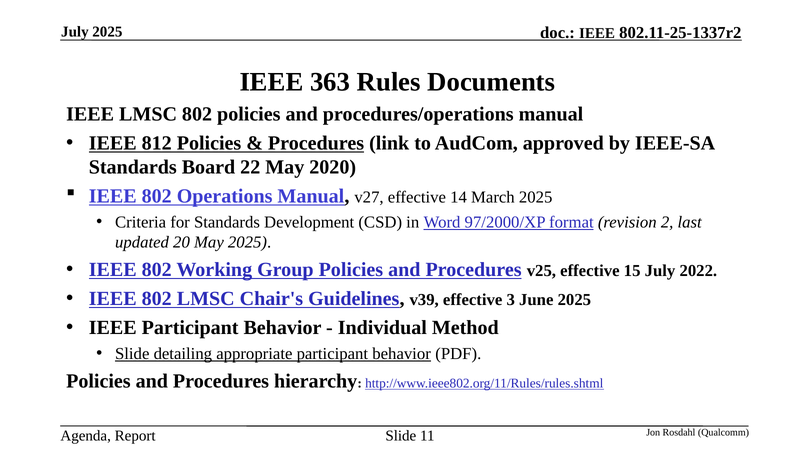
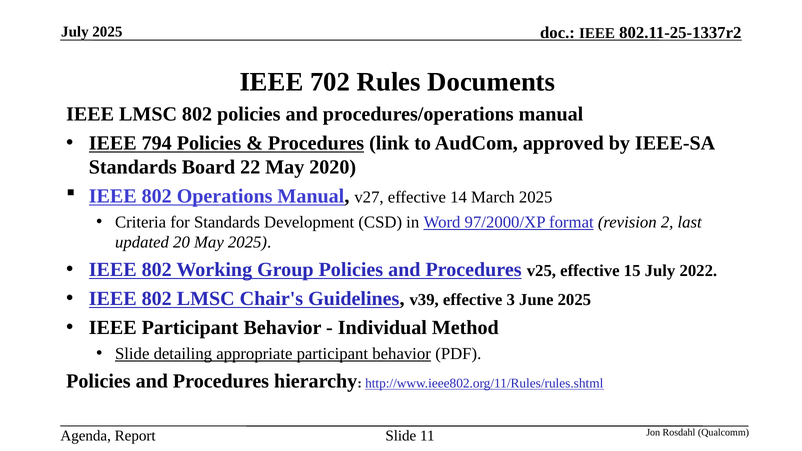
363: 363 -> 702 (330, 82)
812: 812 -> 794 (157, 143)
